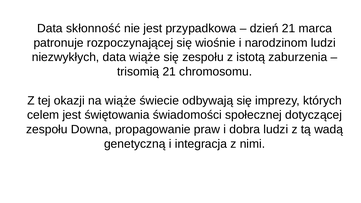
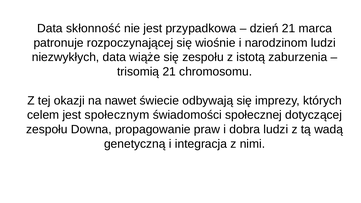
na wiąże: wiąże -> nawet (121, 101)
świętowania: świętowania -> społecznym (117, 115)
